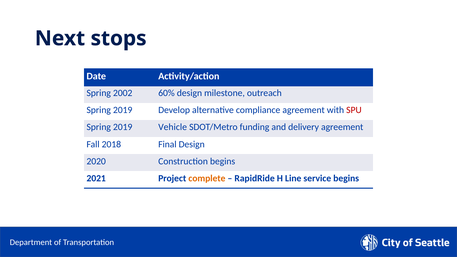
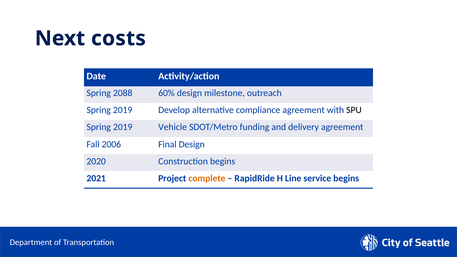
stops: stops -> costs (118, 38)
2002: 2002 -> 2088 (123, 93)
SPU colour: red -> black (354, 110)
2018: 2018 -> 2006 (111, 144)
